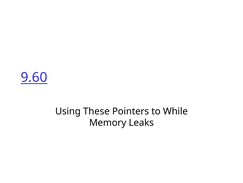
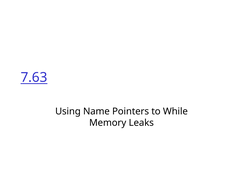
9.60: 9.60 -> 7.63 (34, 77)
These: These -> Name (96, 111)
